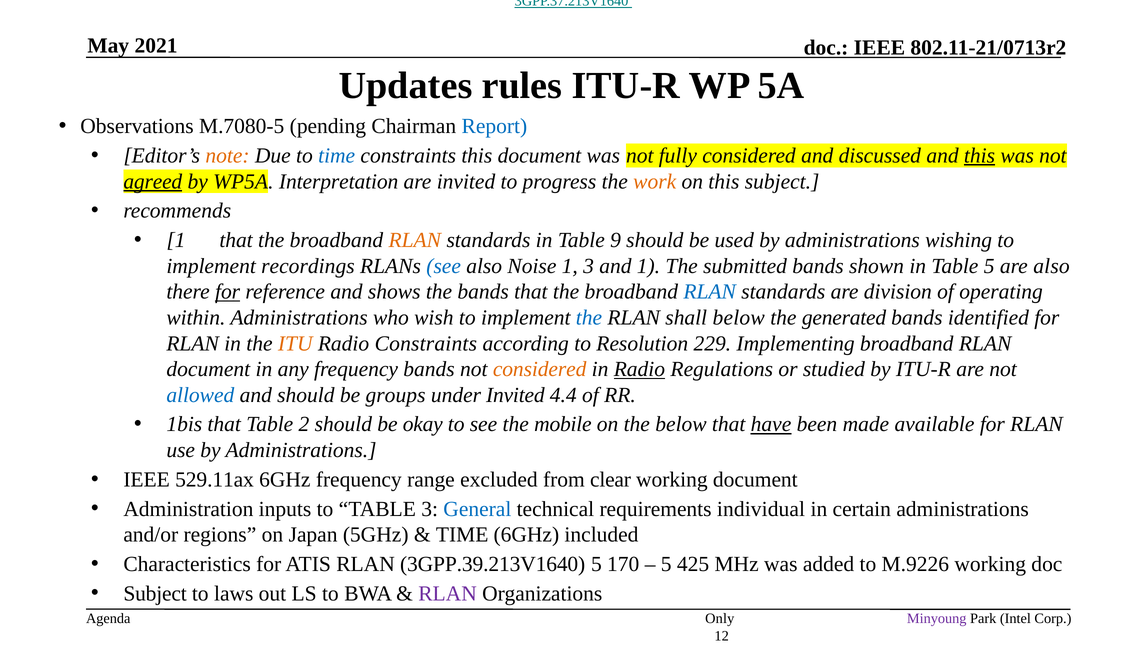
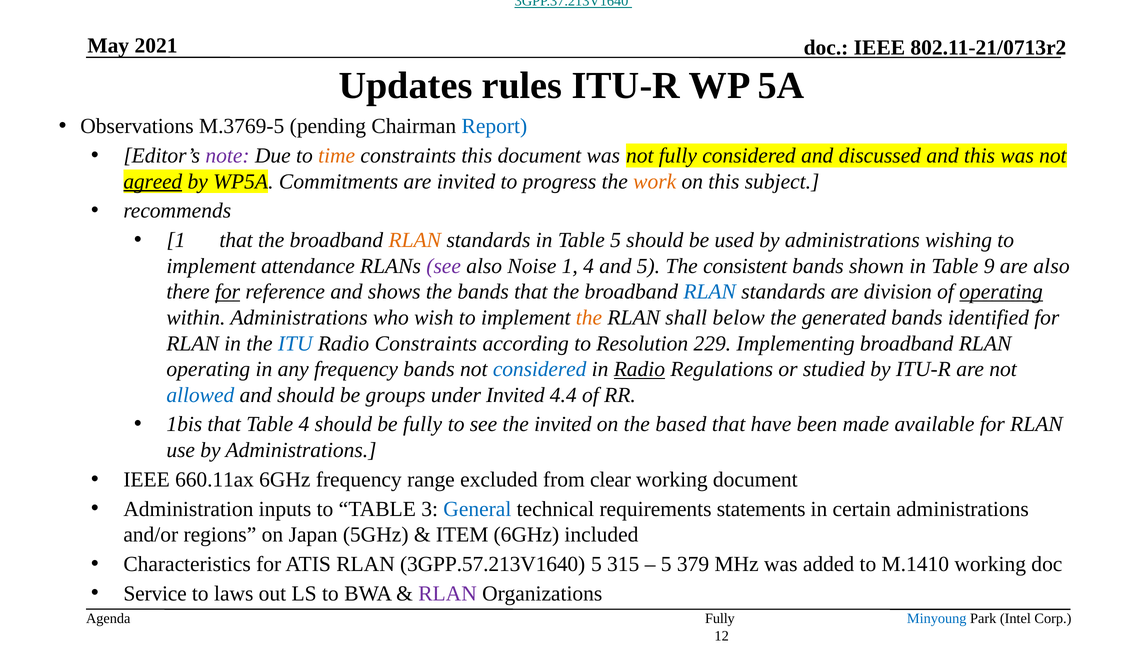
M.7080-5: M.7080-5 -> M.3769-5 (242, 126)
note colour: orange -> purple (228, 156)
time colour: blue -> orange (337, 156)
this underline: present -> none (980, 156)
Interpretation: Interpretation -> Commitments (339, 181)
Table 9: 9 -> 5 (616, 240)
recordings: recordings -> attendance (308, 266)
see colour: blue -> purple (444, 266)
1 3: 3 -> 4 (589, 266)
and 1: 1 -> 5 (648, 266)
submitted: submitted -> consistent (745, 266)
Table 5: 5 -> 9 (989, 266)
operating underline: none -> present (1001, 292)
the colour: blue -> orange (589, 318)
ITU colour: orange -> blue (295, 344)
document: document -> operating (208, 369)
considered colour: orange -> blue (540, 369)
Table 2: 2 -> 4 (304, 425)
be okay: okay -> fully (423, 425)
the mobile: mobile -> invited (563, 425)
the below: below -> based (681, 425)
have underline: present -> none (771, 425)
529.11ax: 529.11ax -> 660.11ax (215, 480)
individual: individual -> statements (761, 509)
TIME: TIME -> ITEM (462, 535)
3GPP.39.213V1640: 3GPP.39.213V1640 -> 3GPP.57.213V1640 (493, 564)
170: 170 -> 315 (623, 564)
425: 425 -> 379 (693, 564)
M.9226: M.9226 -> M.1410 (915, 564)
Subject: Subject -> Service (155, 594)
Only: Only -> Fully (720, 619)
Minyoung colour: purple -> blue (937, 619)
